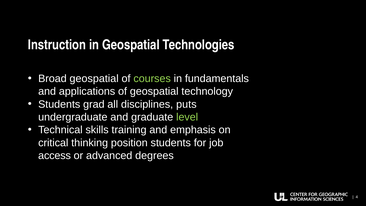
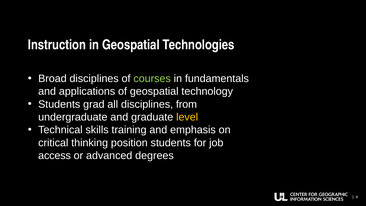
Broad geospatial: geospatial -> disciplines (94, 79)
puts: puts -> from (186, 104)
level colour: light green -> yellow (187, 117)
